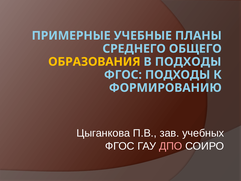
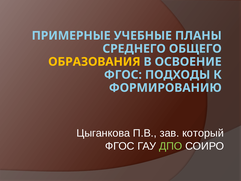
В ПОДХОДЫ: ПОДХОДЫ -> ОСВОЕНИЕ (188, 62)
учебных: учебных -> который (203, 133)
ДПО colour: pink -> light green (171, 146)
